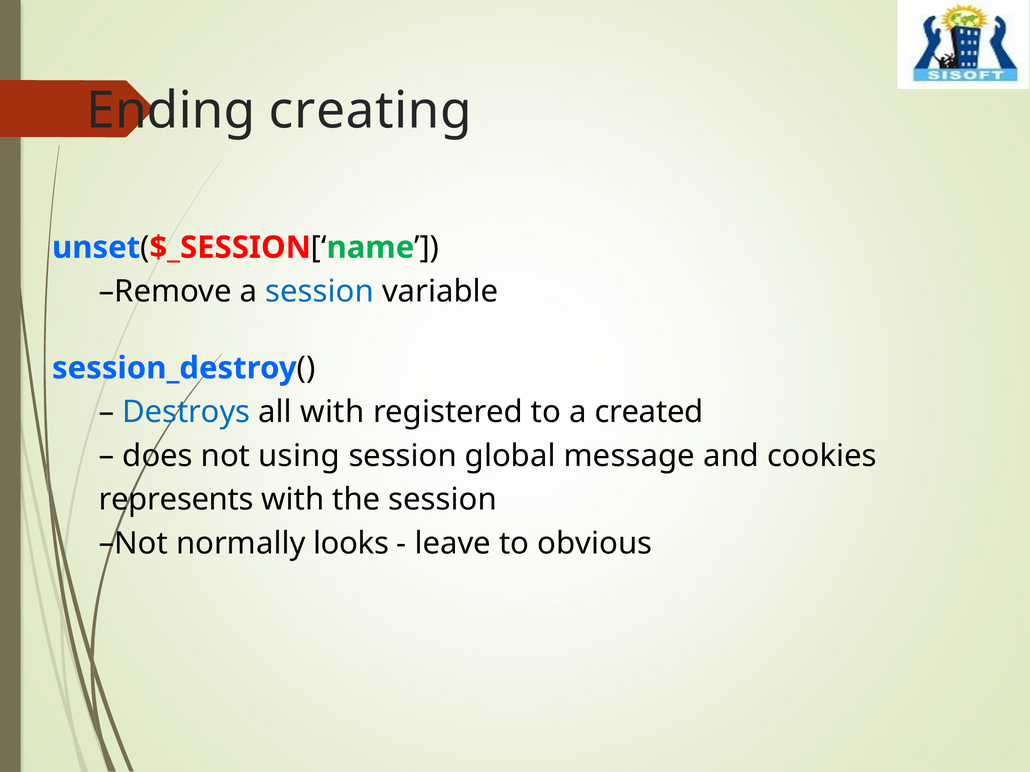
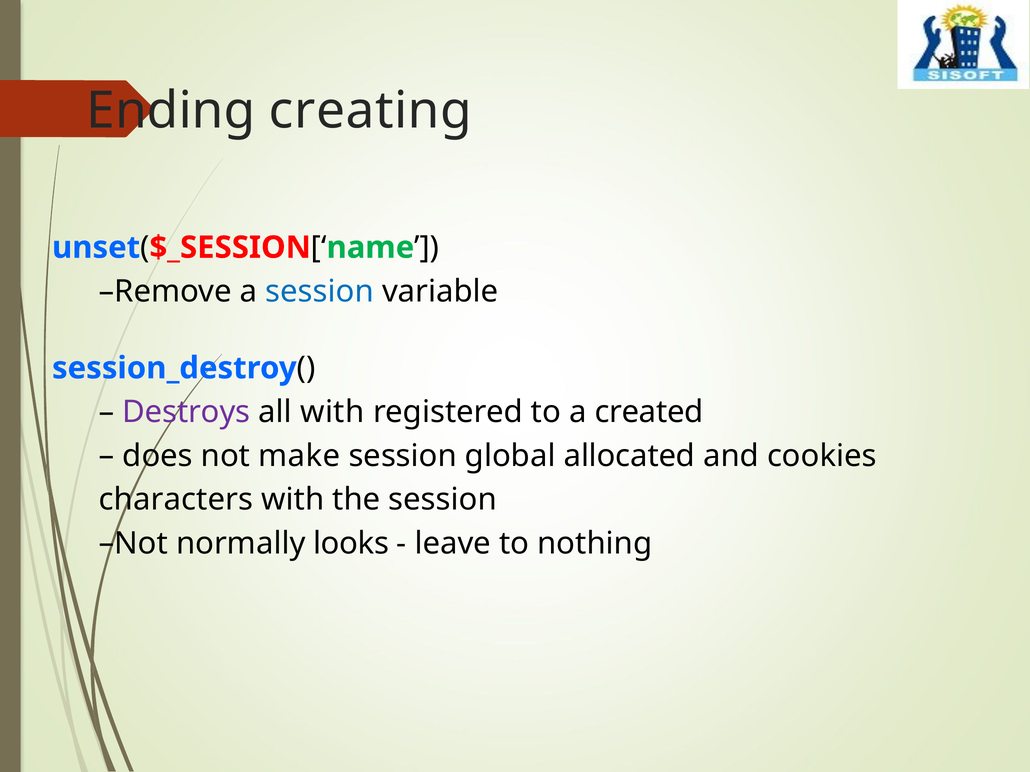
Destroys colour: blue -> purple (186, 412)
using: using -> make (299, 456)
message: message -> allocated (629, 456)
represents: represents -> characters (176, 500)
obvious: obvious -> nothing (595, 544)
